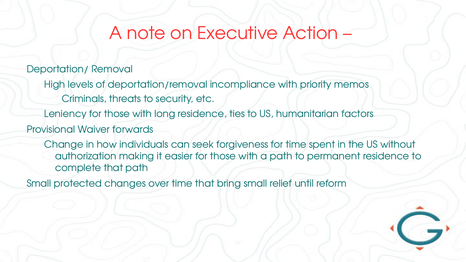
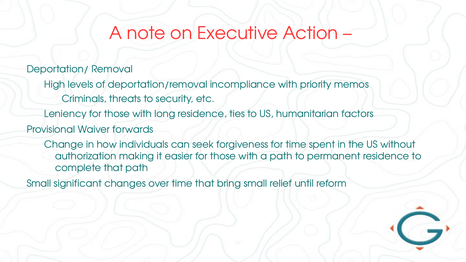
protected: protected -> significant (78, 184)
